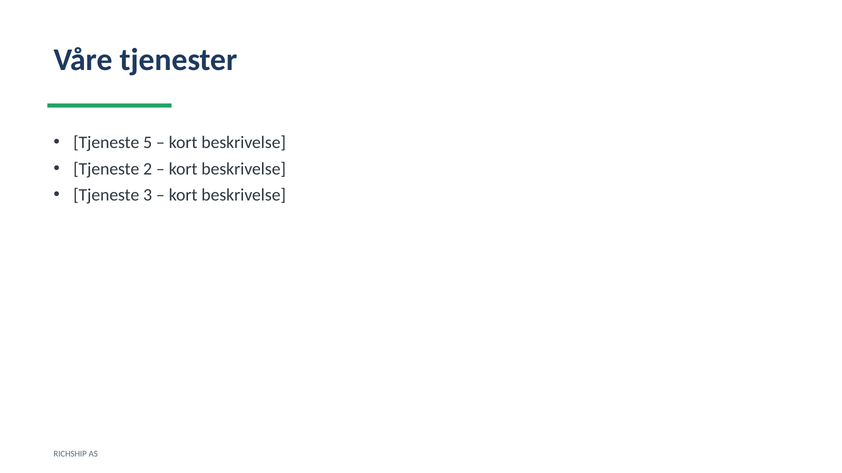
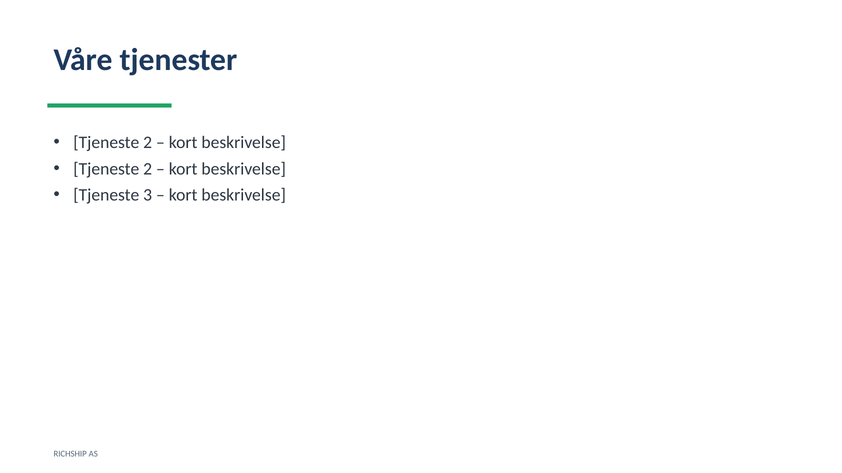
5: 5 -> 2 (148, 143)
